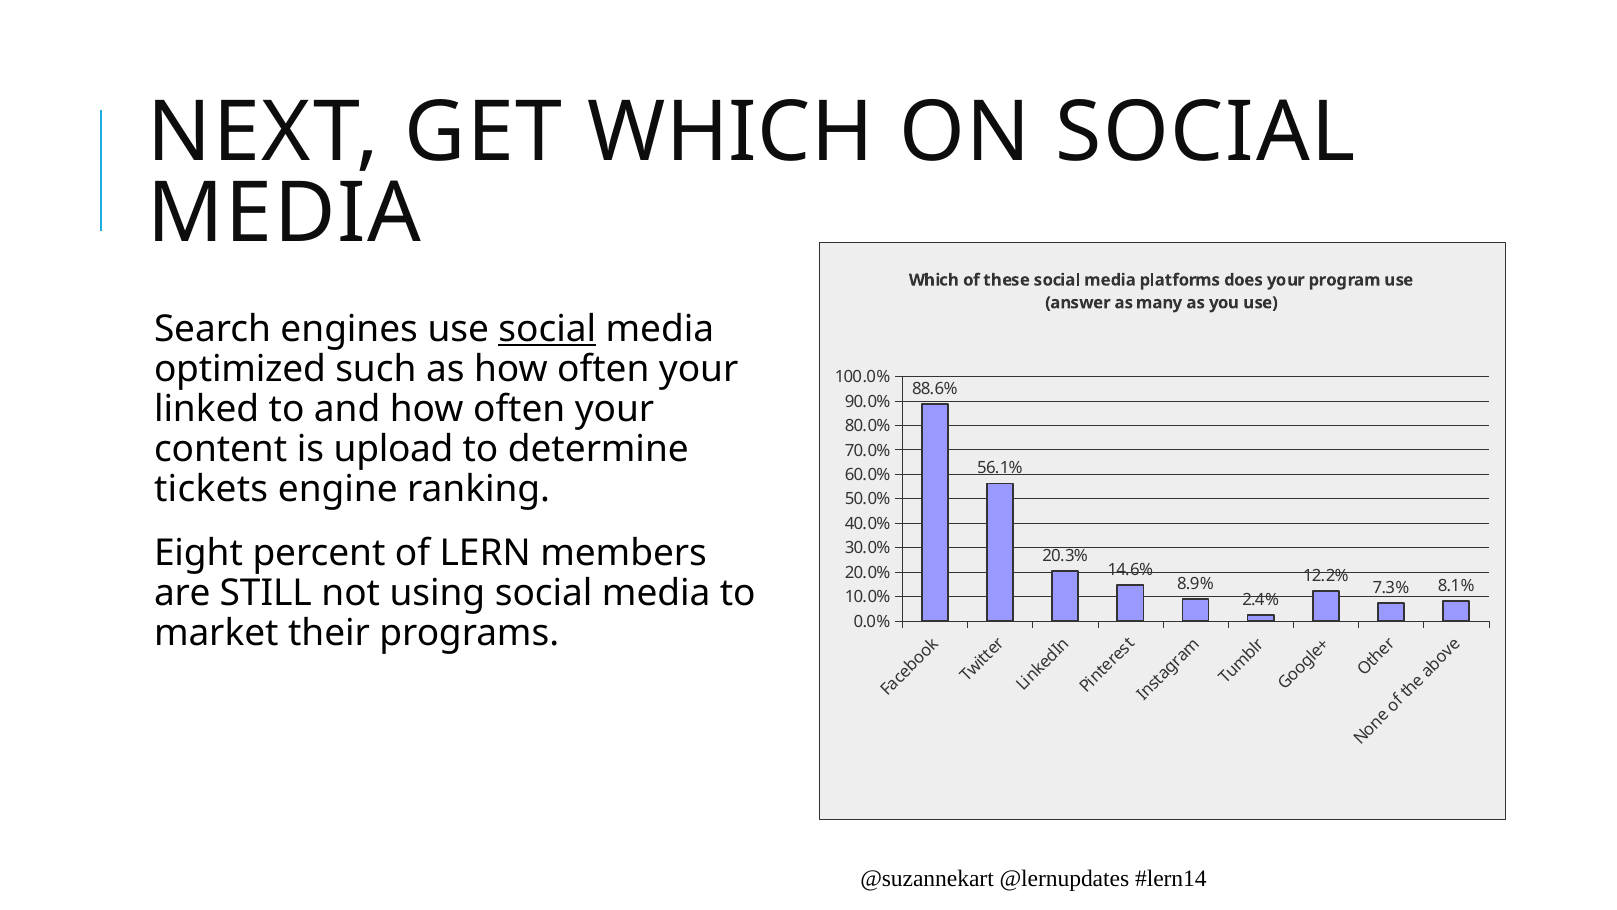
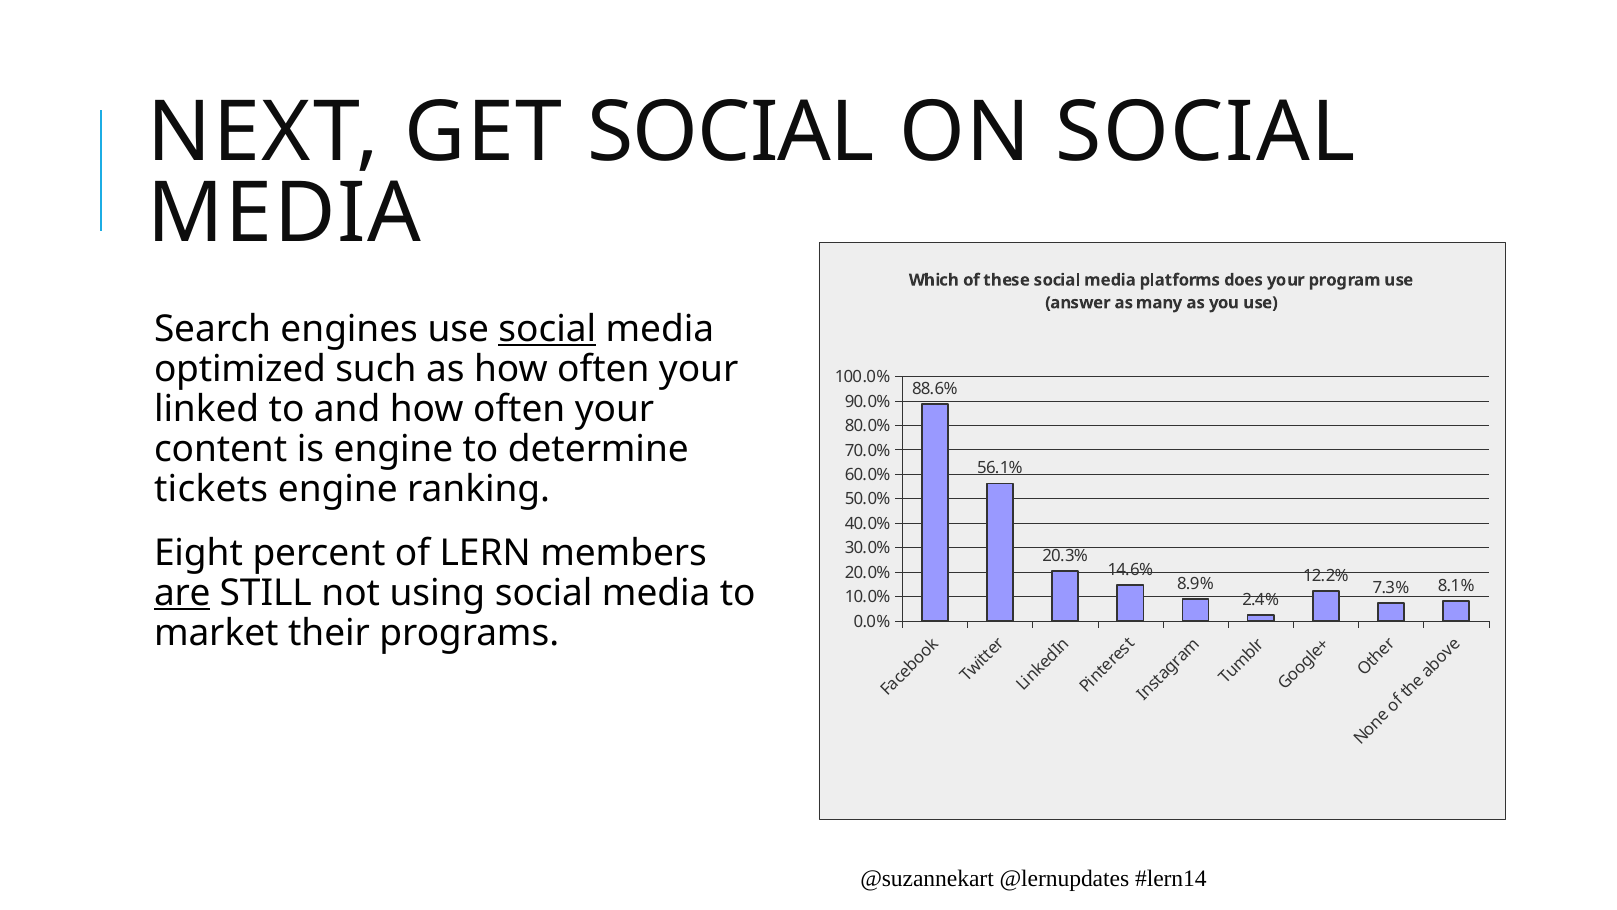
GET WHICH: WHICH -> SOCIAL (731, 133)
is upload: upload -> engine (393, 449)
are underline: none -> present (182, 593)
